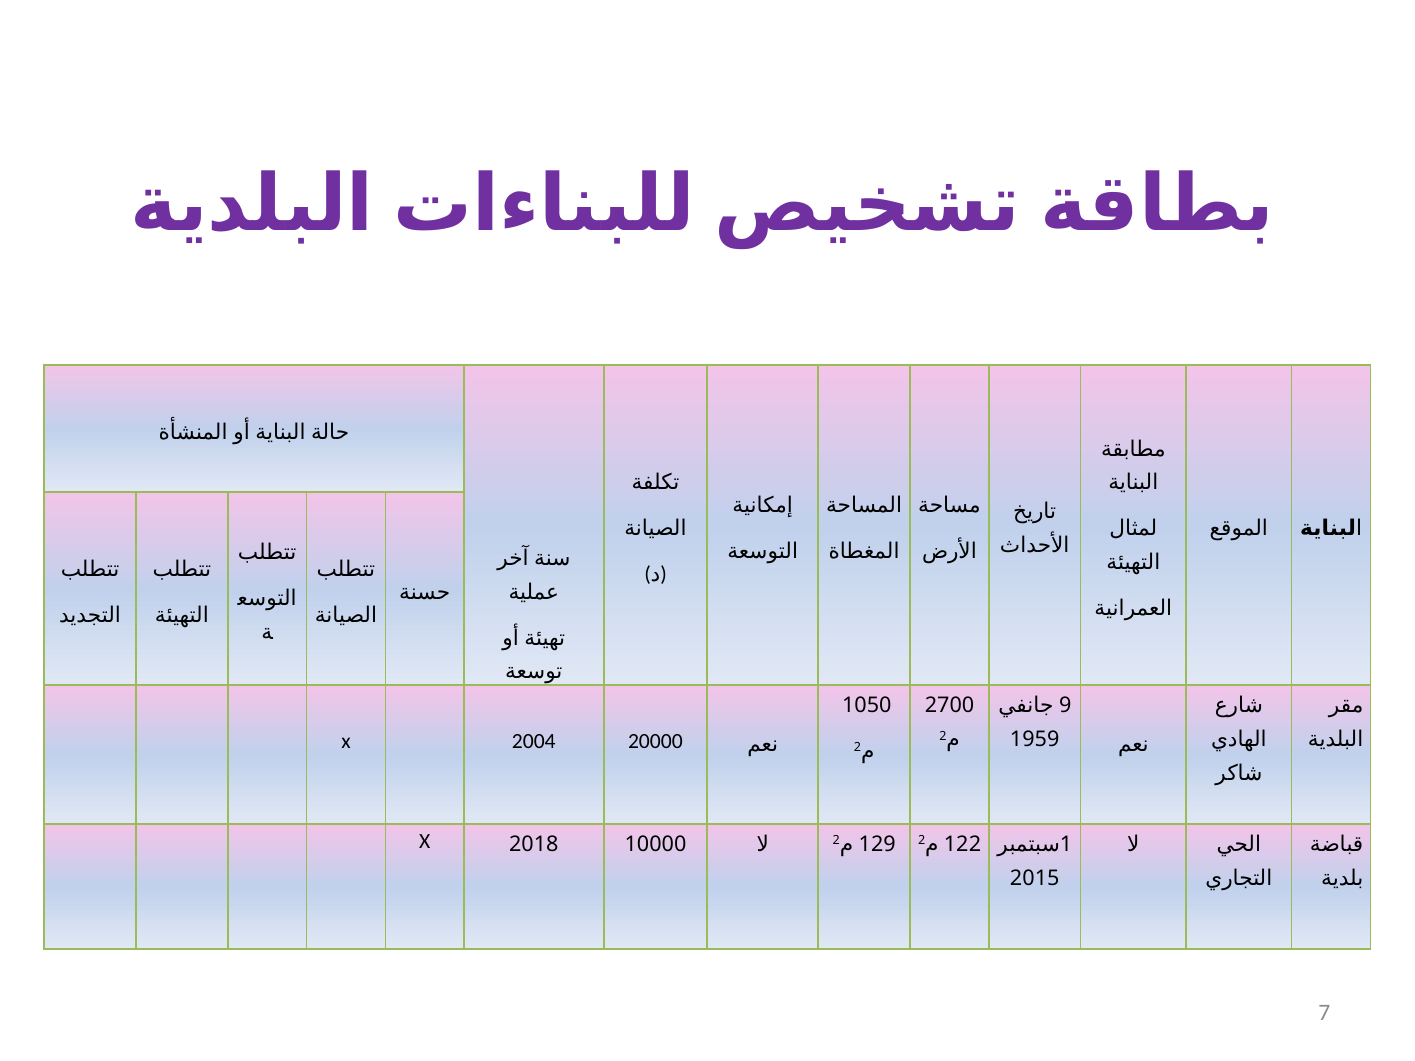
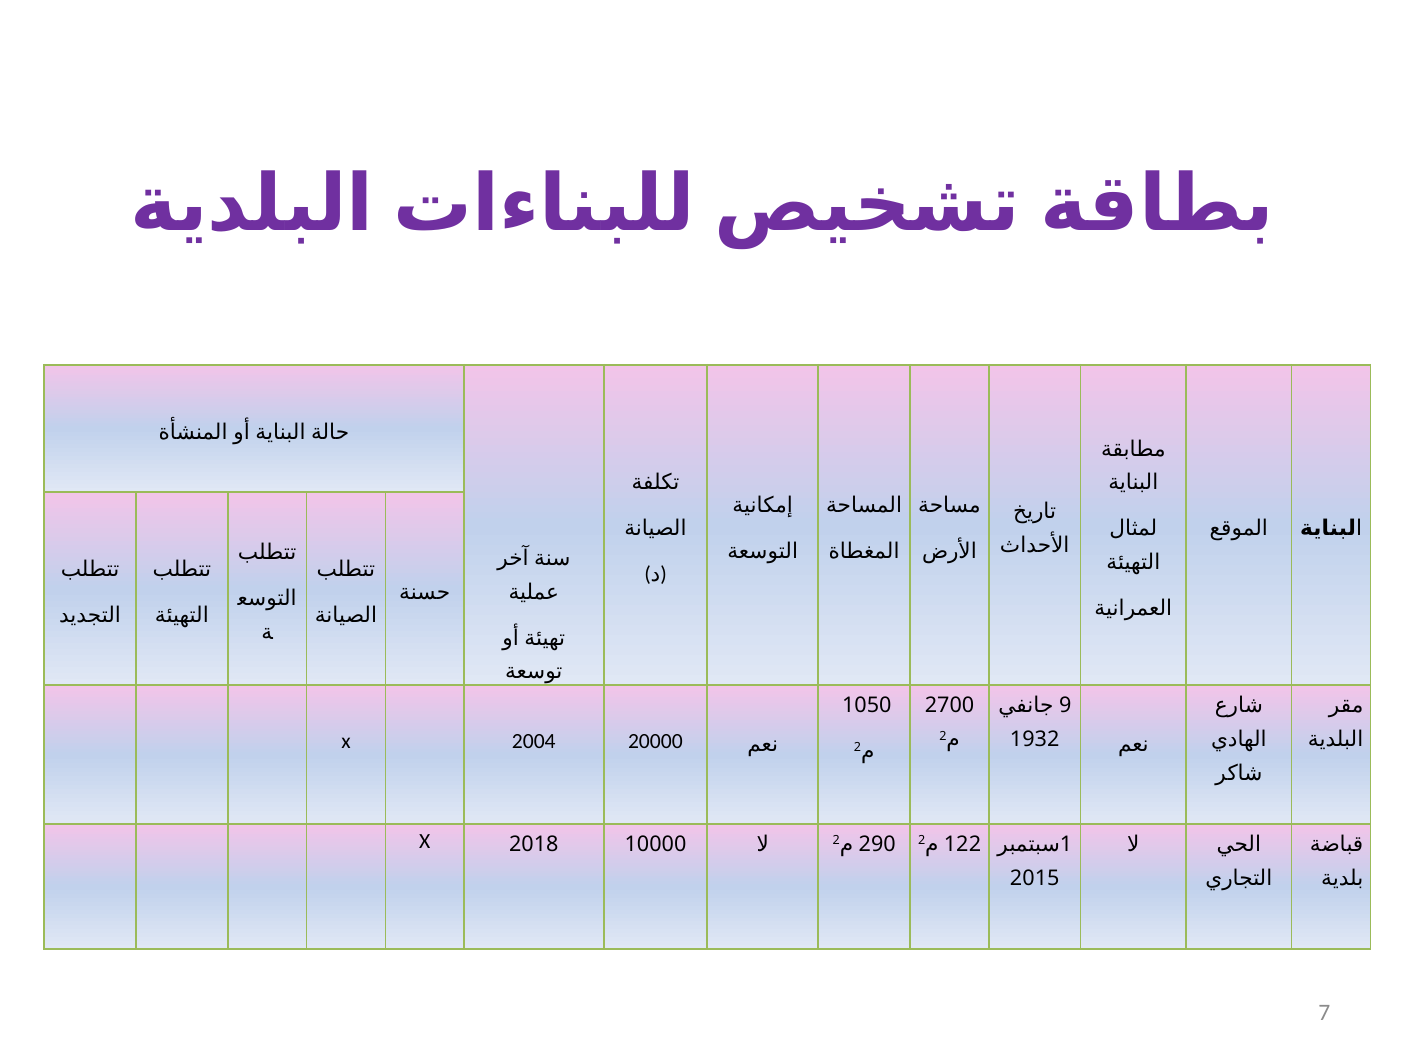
1959: 1959 -> 1932 (1035, 740)
129: 129 -> 290 (877, 844)
